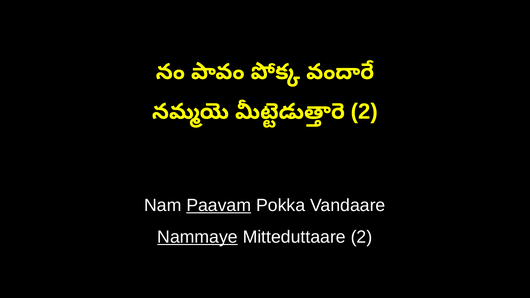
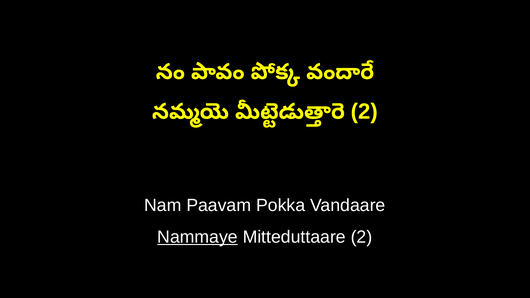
Paavam underline: present -> none (219, 205)
